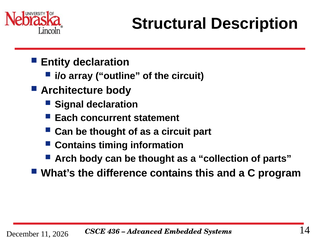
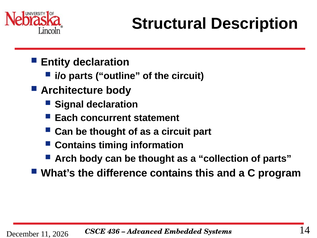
i/o array: array -> parts (81, 76)
